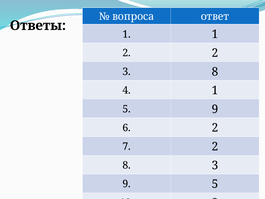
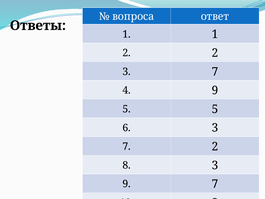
8: 8 -> 7 (215, 72)
4 1: 1 -> 9 (215, 90)
5 9: 9 -> 5 (215, 109)
6 2: 2 -> 3 (215, 128)
9 5: 5 -> 7 (215, 184)
